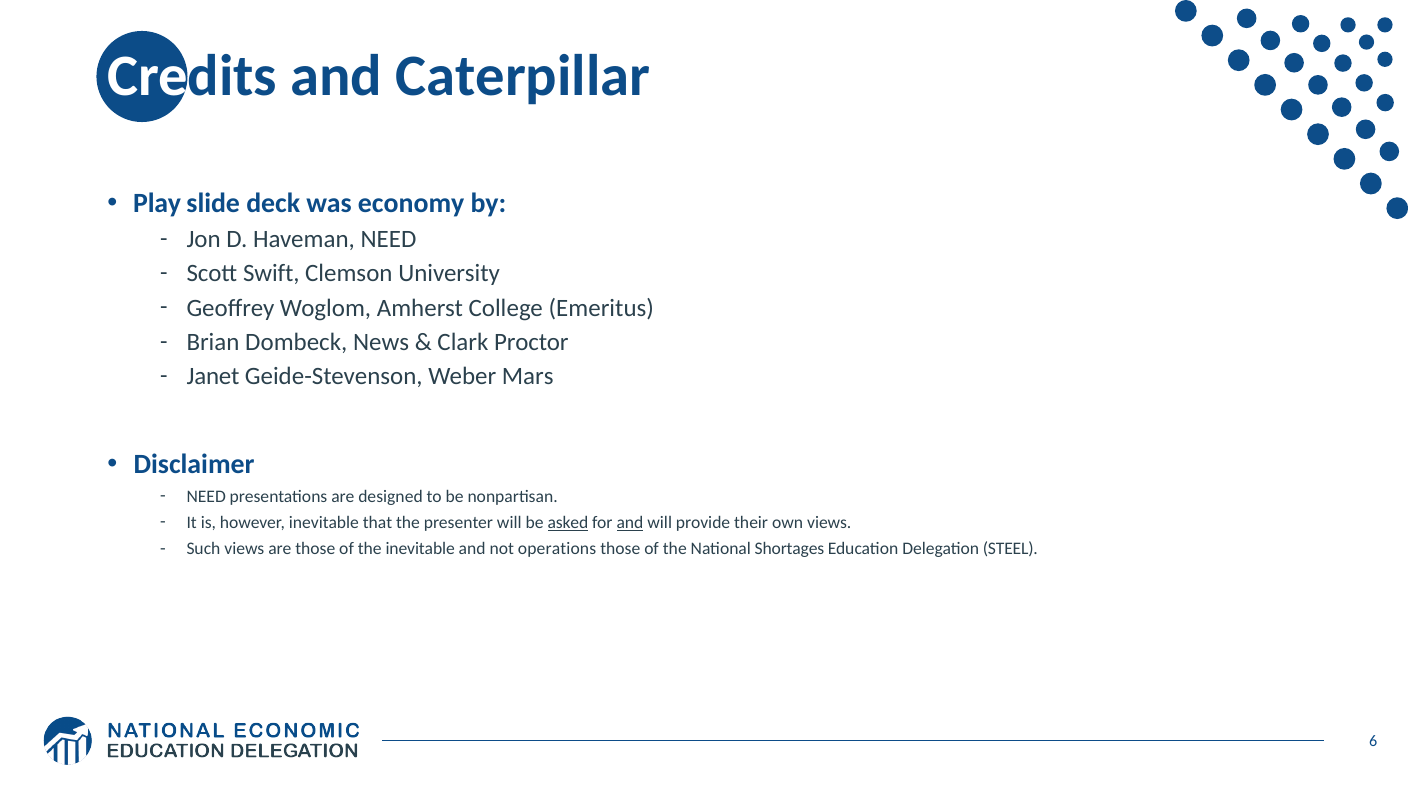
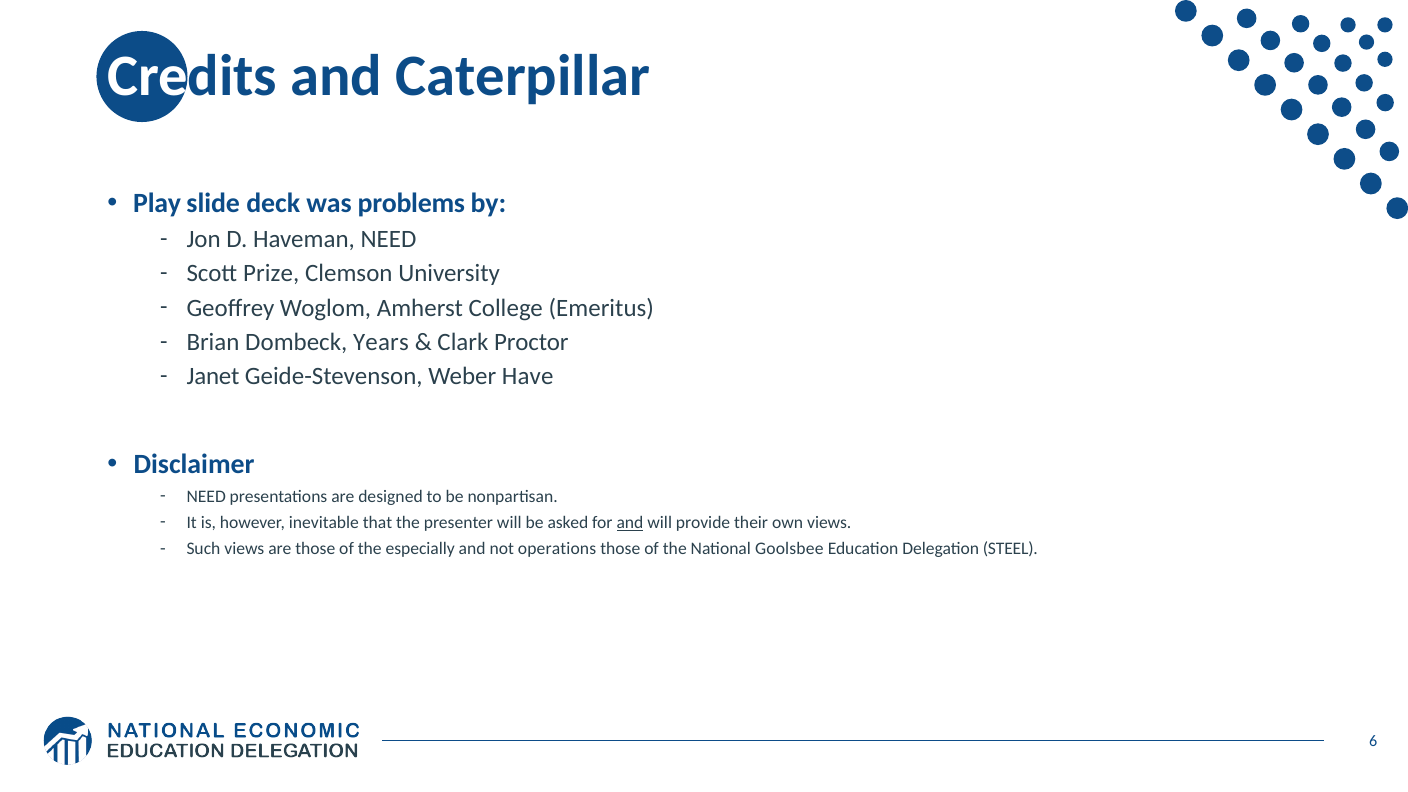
economy: economy -> problems (411, 204)
Swift: Swift -> Prize (271, 274)
News: News -> Years (381, 342)
Mars: Mars -> Have (528, 376)
asked underline: present -> none (568, 523)
the inevitable: inevitable -> especially (420, 549)
Shortages: Shortages -> Goolsbee (789, 549)
